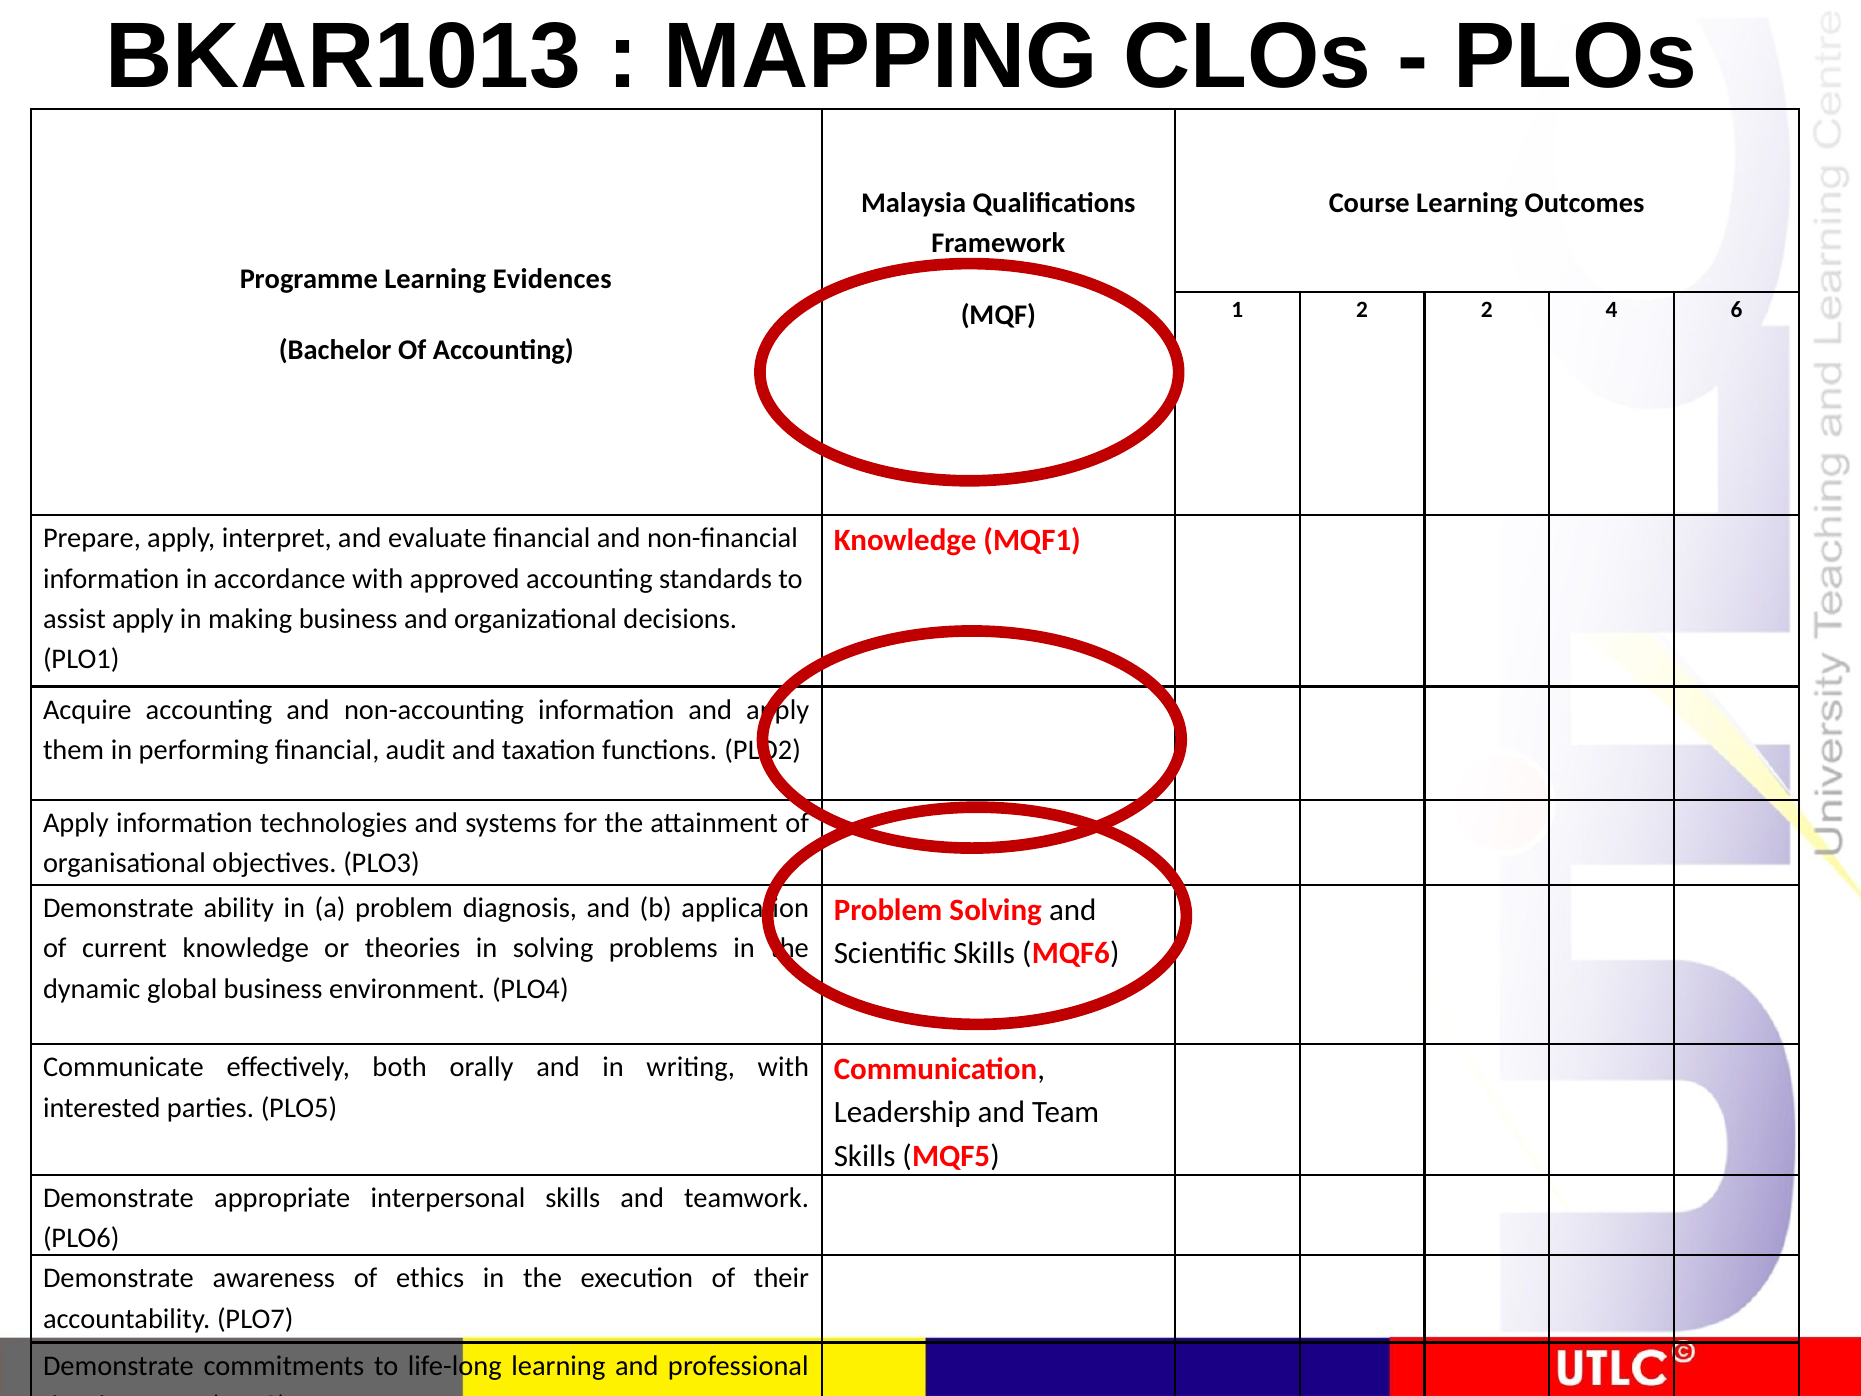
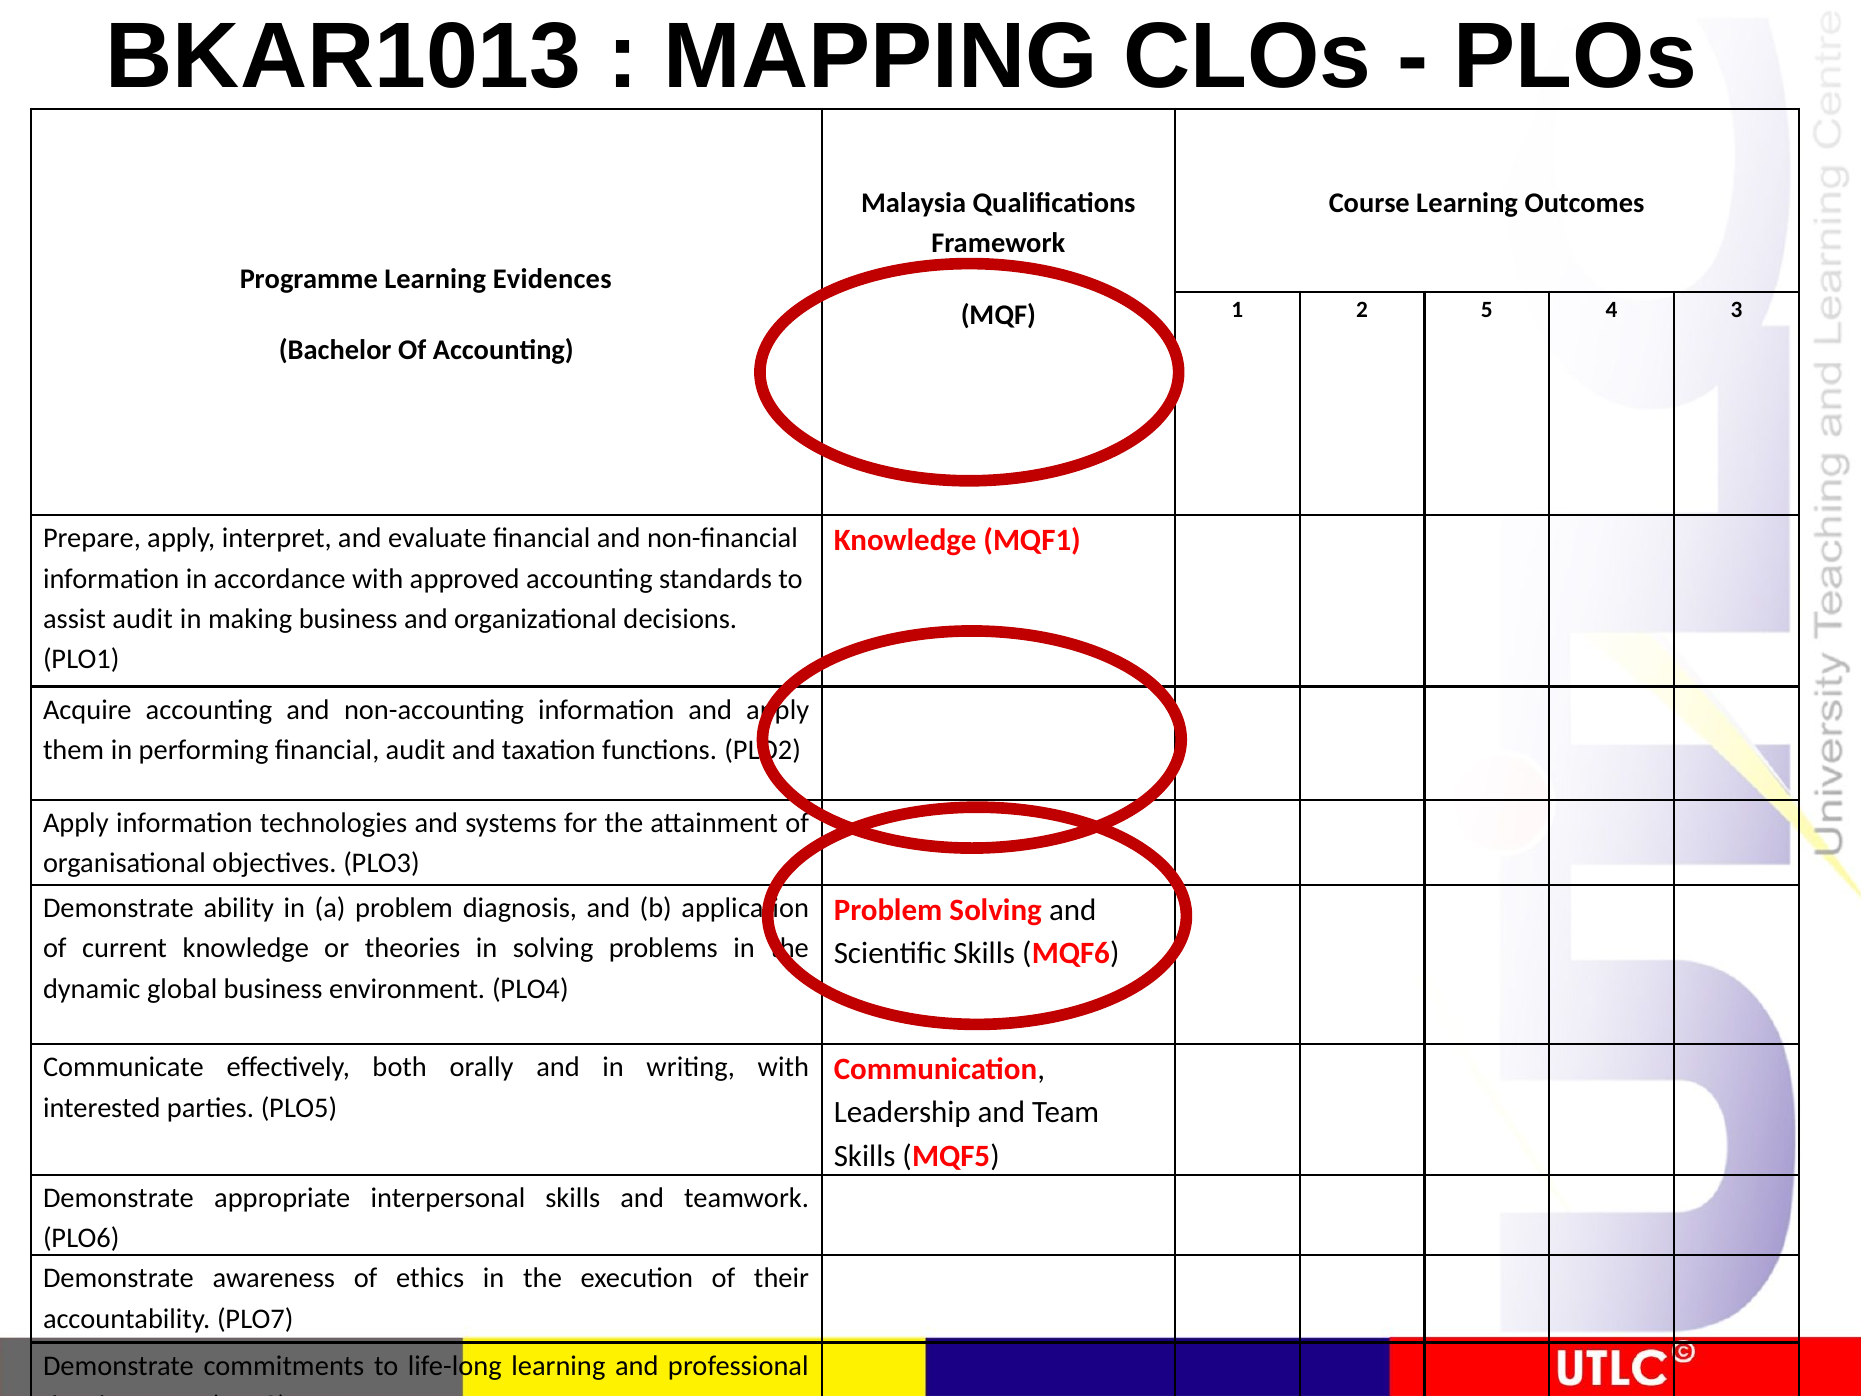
2 2: 2 -> 5 (1487, 310)
6: 6 -> 3 (1736, 310)
assist apply: apply -> audit (143, 619)
